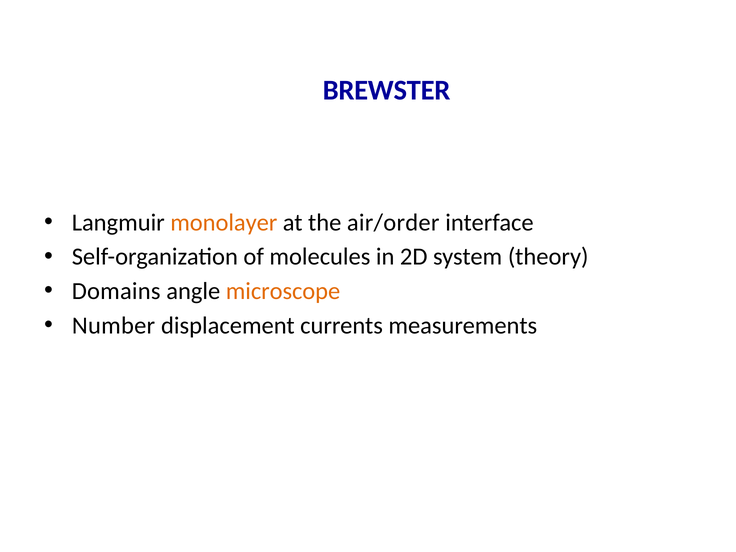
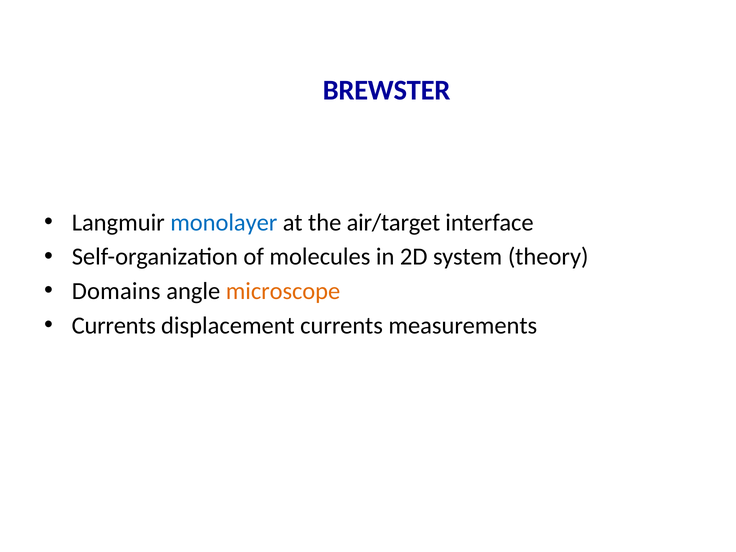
monolayer colour: orange -> blue (224, 223)
air/order: air/order -> air/target (393, 223)
Number: Number -> Currents (114, 326)
